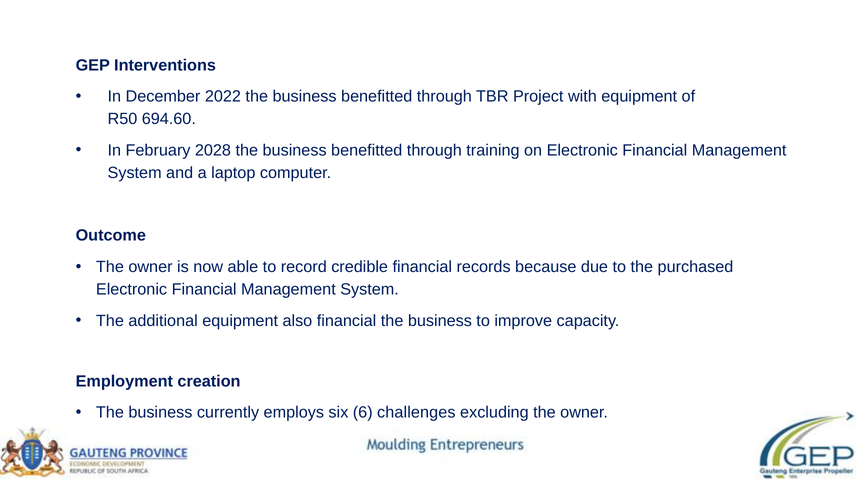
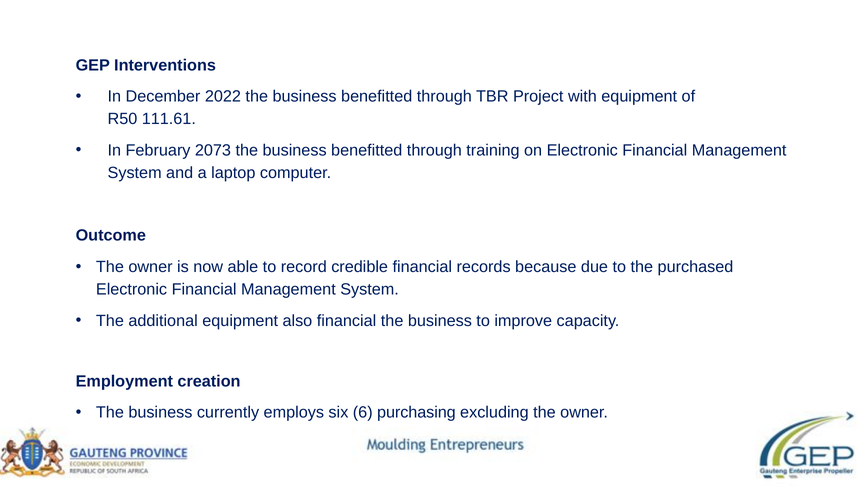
694.60: 694.60 -> 111.61 (169, 119)
2028: 2028 -> 2073 (213, 150)
challenges: challenges -> purchasing (416, 413)
